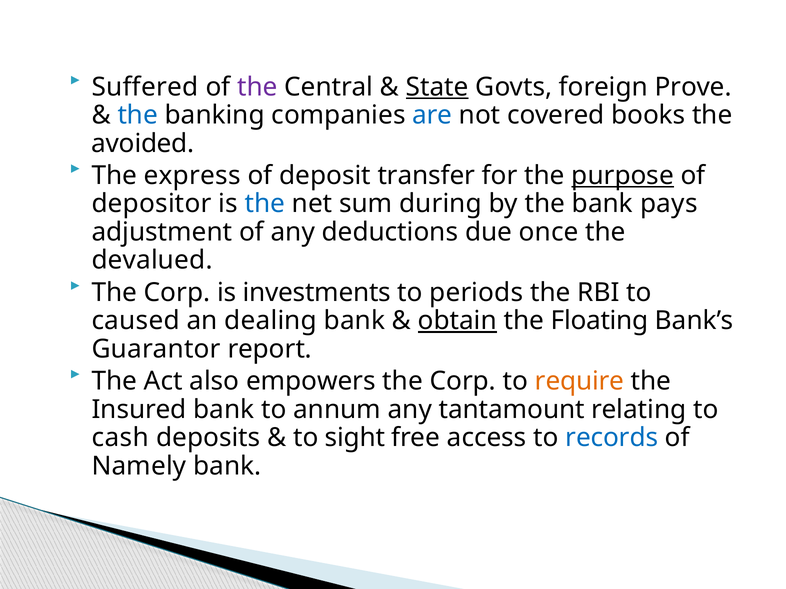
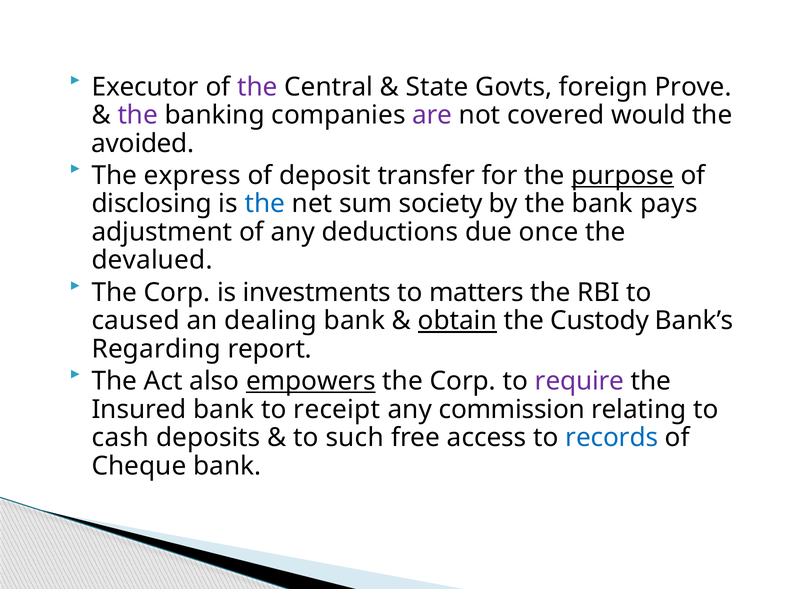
Suffered: Suffered -> Executor (145, 87)
State underline: present -> none (437, 87)
the colour: blue -> purple (138, 115)
are colour: blue -> purple (432, 115)
books: books -> would (648, 115)
depositor: depositor -> disclosing (152, 204)
during: during -> society (441, 204)
periods: periods -> matters (476, 293)
Floating: Floating -> Custody (600, 321)
Guarantor: Guarantor -> Regarding (156, 349)
empowers underline: none -> present (311, 381)
require colour: orange -> purple (580, 381)
annum: annum -> receipt (337, 410)
tantamount: tantamount -> commission (512, 410)
sight: sight -> such (355, 438)
Namely: Namely -> Cheque (139, 466)
